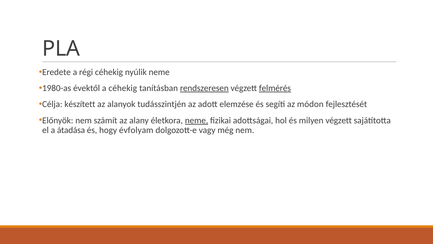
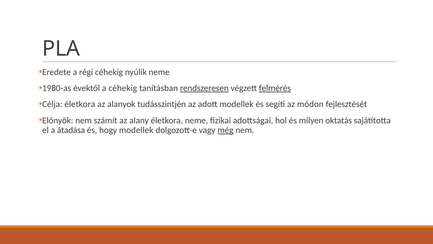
Célja készített: készített -> életkora (80, 104)
adott elemzése: elemzése -> modellek (237, 104)
neme underline: present -> none (197, 120)
milyen végzett: végzett -> oktatás (339, 120)
hogy évfolyam: évfolyam -> modellek (136, 130)
még underline: none -> present (225, 130)
